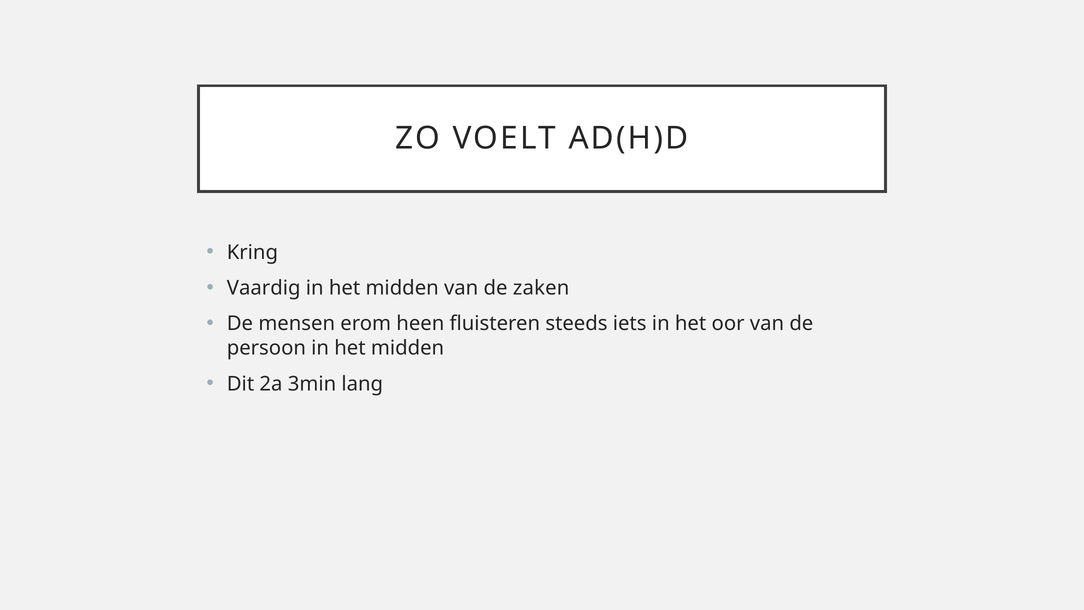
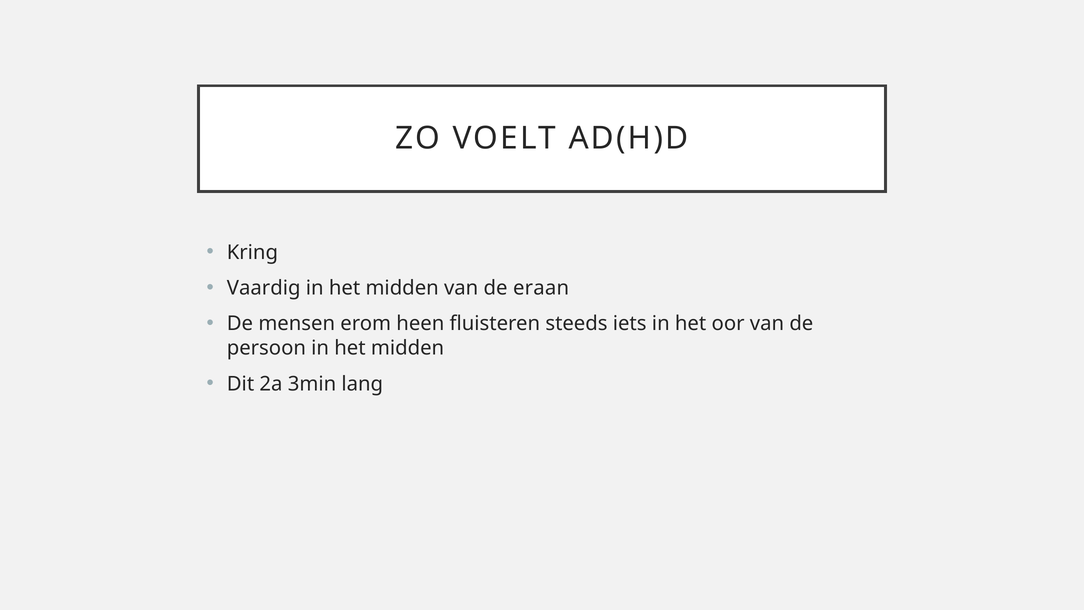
zaken: zaken -> eraan (541, 288)
